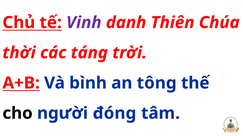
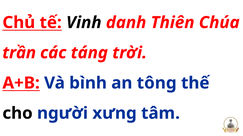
Vinh colour: purple -> black (84, 23)
thời: thời -> trần (19, 53)
đóng: đóng -> xưng (115, 114)
